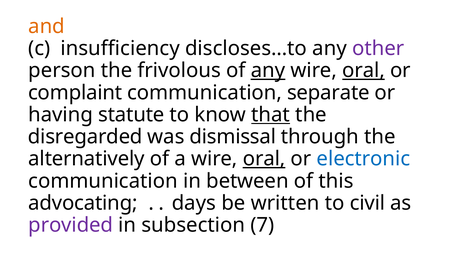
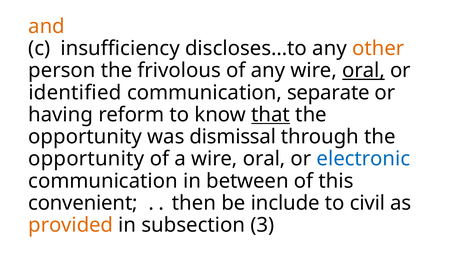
other colour: purple -> orange (378, 48)
any underline: present -> none (268, 70)
complaint: complaint -> identified (75, 92)
statute: statute -> reform (131, 114)
disregarded: disregarded -> opportunity (85, 137)
alternatively: alternatively -> opportunity (86, 159)
oral underline: present -> none (264, 159)
advocating: advocating -> convenient (83, 203)
days: days -> then (194, 203)
written: written -> include (285, 203)
provided colour: purple -> orange (71, 225)
7: 7 -> 3 (262, 225)
